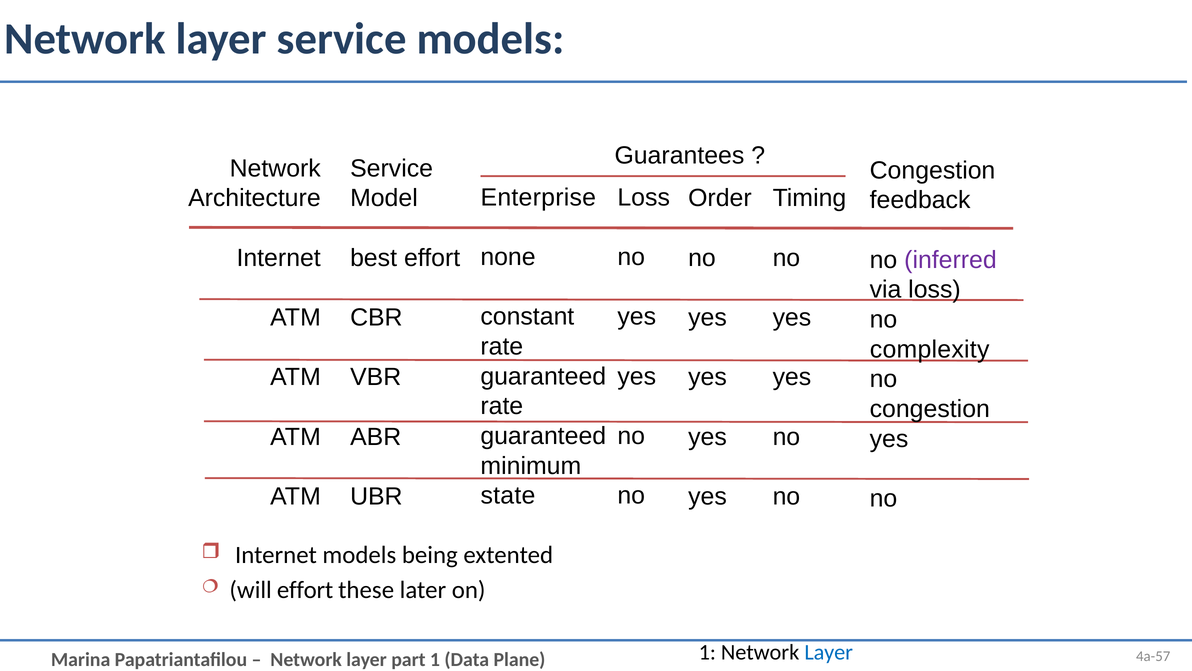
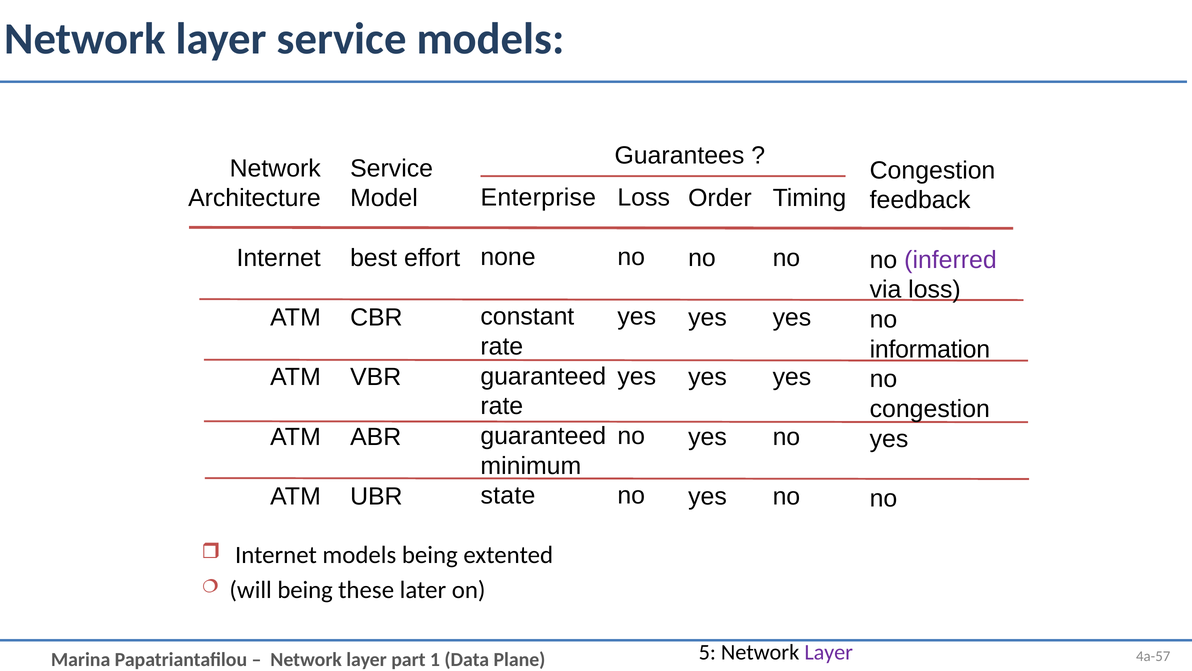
complexity: complexity -> information (930, 349)
will effort: effort -> being (305, 589)
1: 1 -> 5 (707, 652)
Layer colour: blue -> purple (829, 652)
